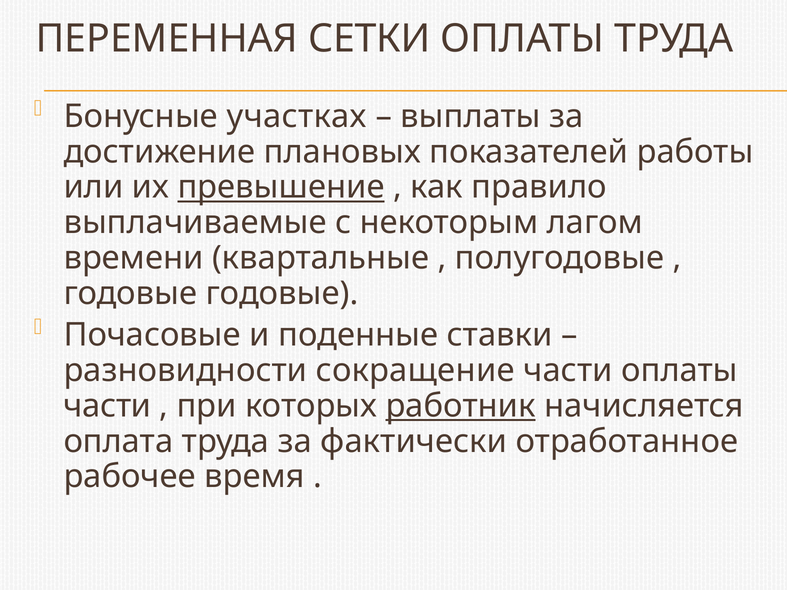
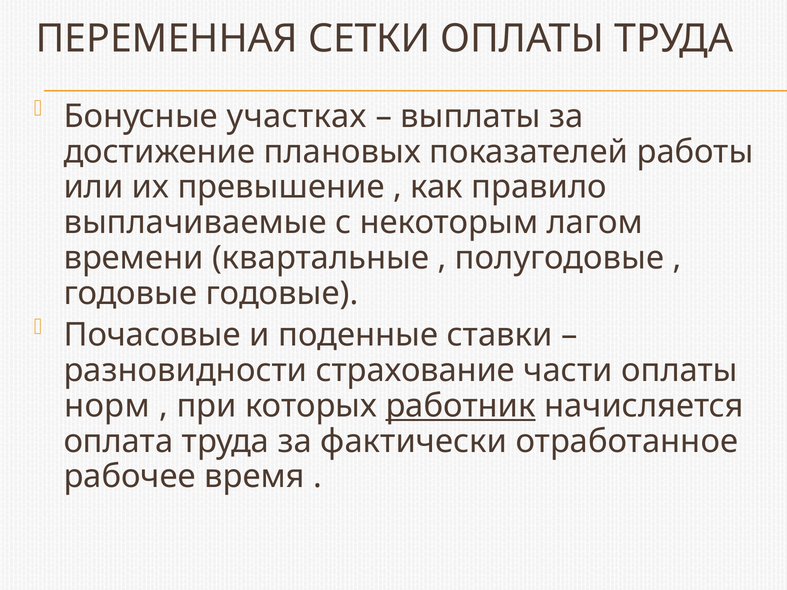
превышение underline: present -> none (281, 187)
сокращение: сокращение -> страхование (415, 371)
части: части -> норм (107, 406)
